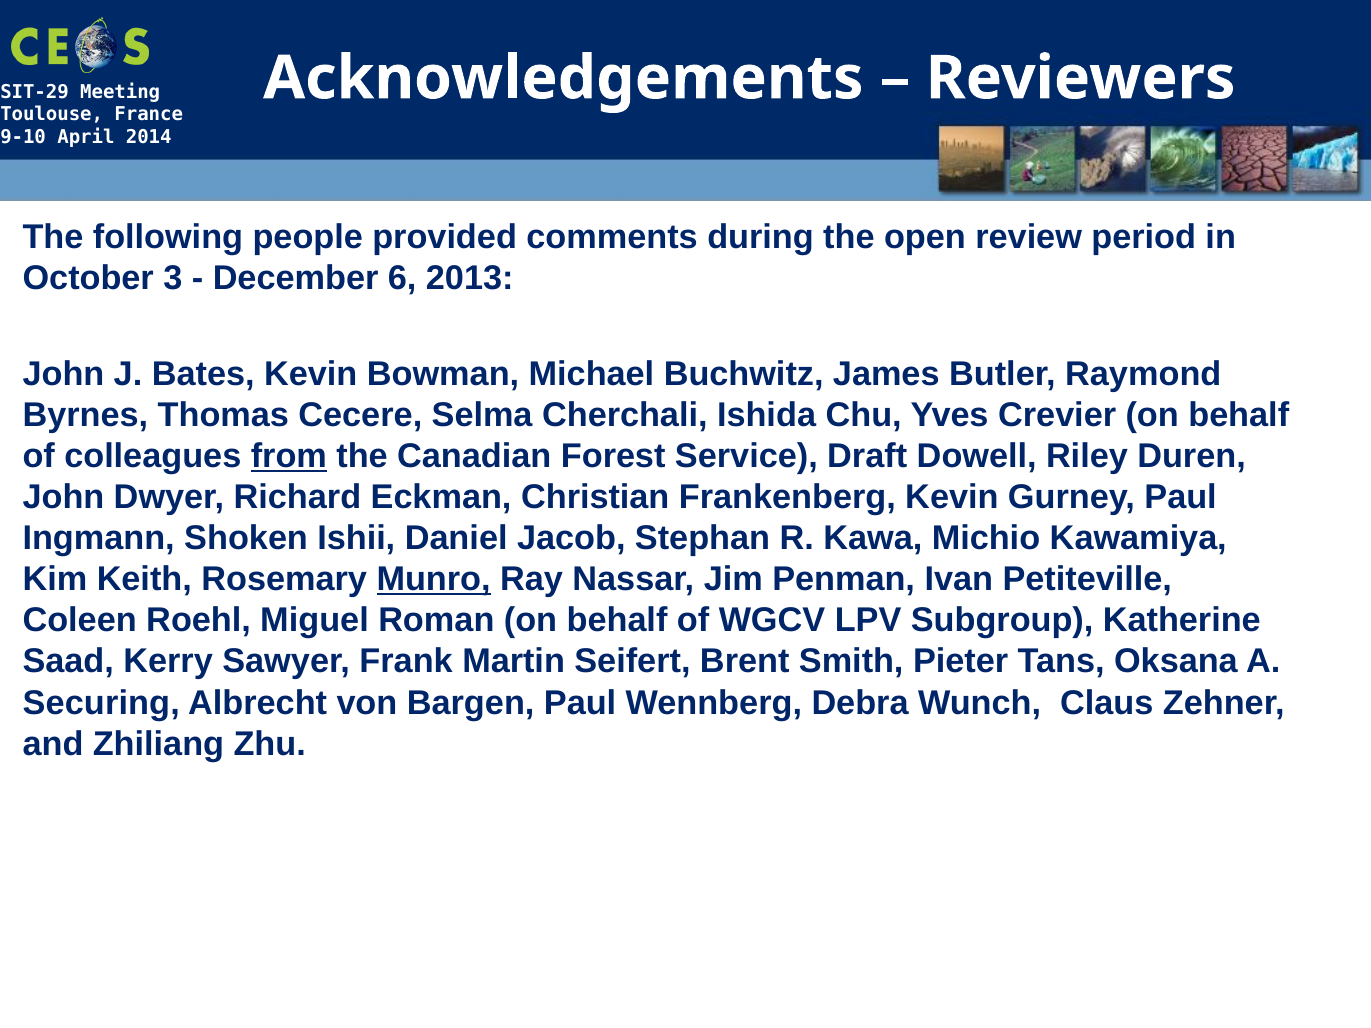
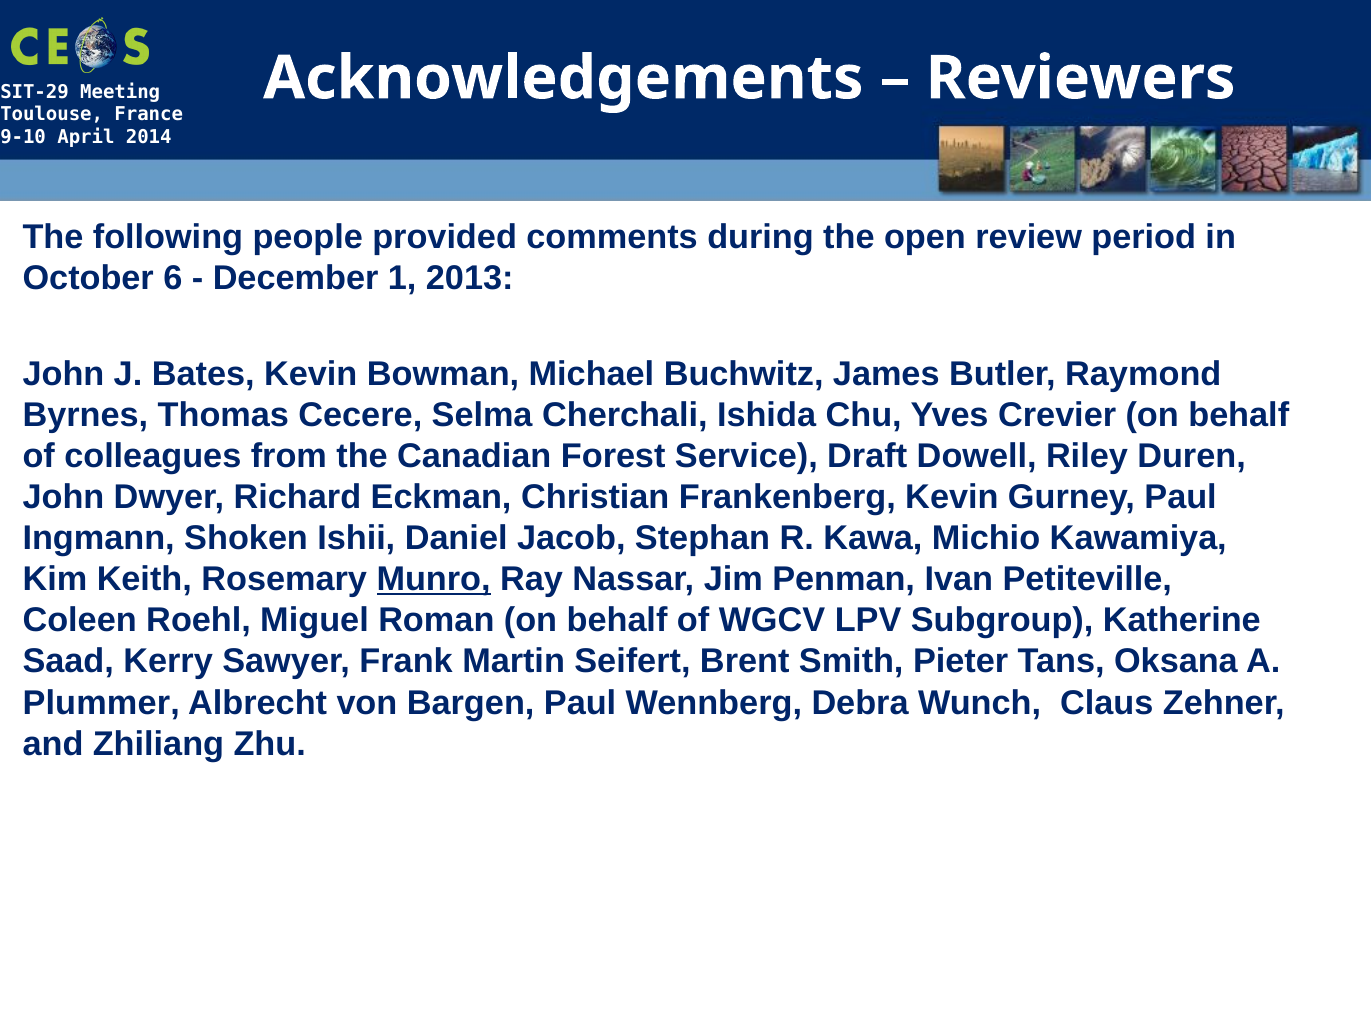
3: 3 -> 6 (173, 278)
6: 6 -> 1 (402, 278)
from underline: present -> none (289, 456)
Securing: Securing -> Plummer (101, 703)
